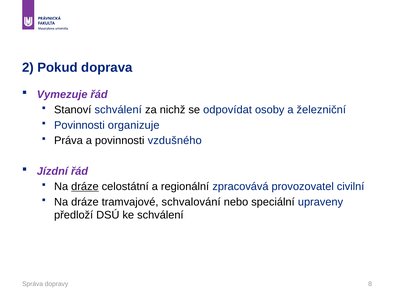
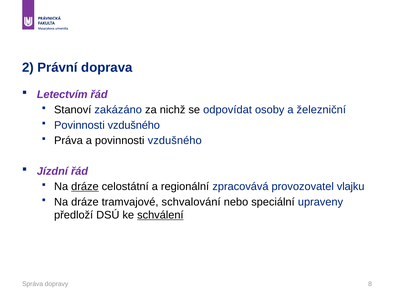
Pokud: Pokud -> Právní (57, 68)
Vymezuje: Vymezuje -> Letectvím (62, 95)
Stanoví schválení: schválení -> zakázáno (118, 110)
organizuje: organizuje -> vzdušného (134, 125)
civilní: civilní -> vlajku (351, 187)
schválení underline: none -> present (160, 215)
